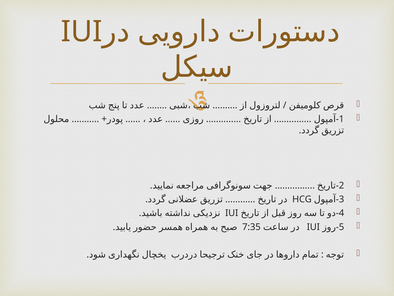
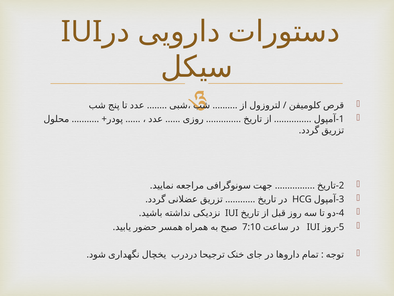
7:35: 7:35 -> 7:10 (251, 227)
